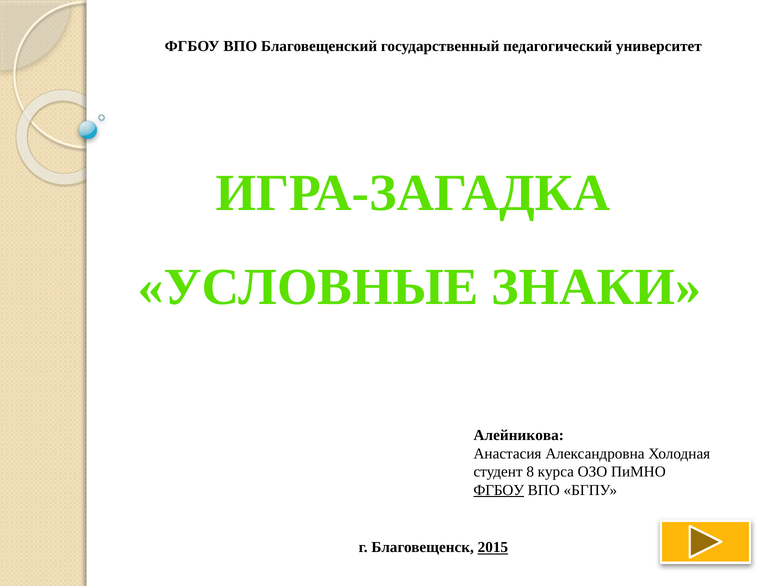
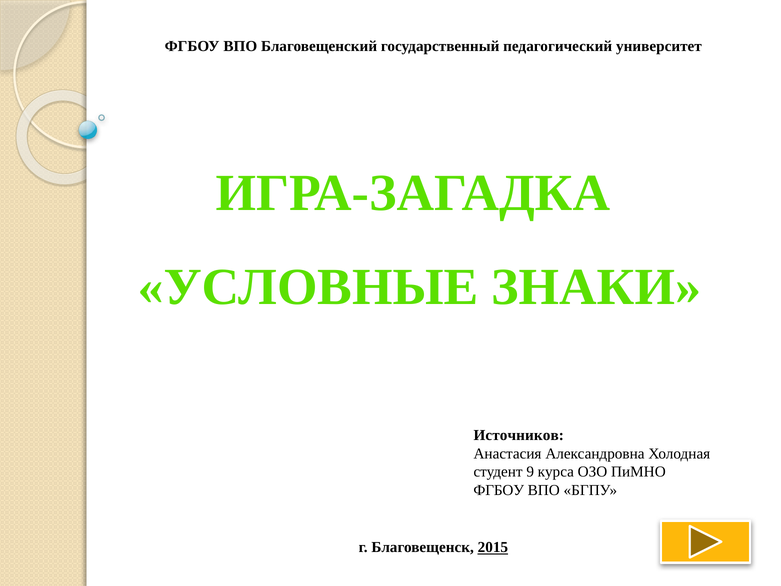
Алейникова: Алейникова -> Источников (519, 435)
8: 8 -> 9 (530, 472)
ФГБОУ underline: present -> none (499, 490)
